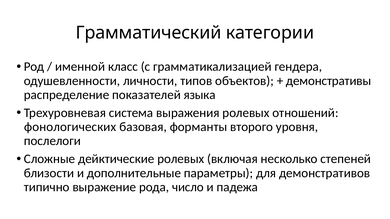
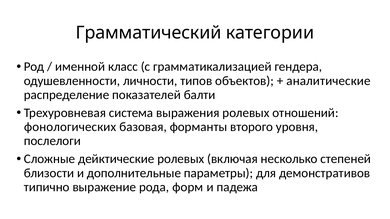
демонстративы: демонстративы -> аналитические (328, 81)
языка: языка -> балти (200, 95)
число: число -> форм (188, 187)
